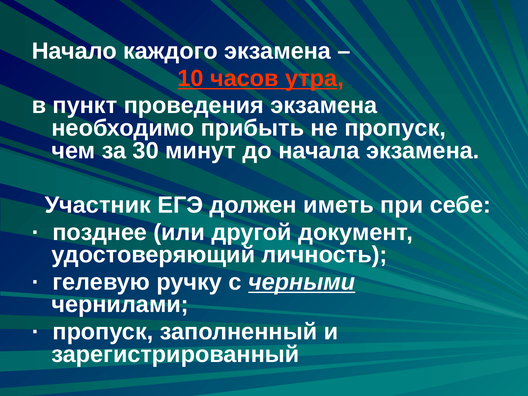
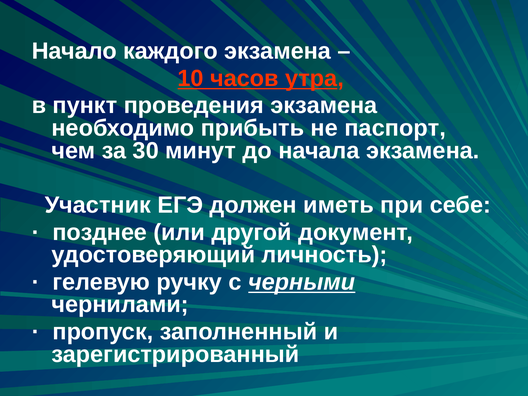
не пропуск: пропуск -> паспорт (395, 128)
